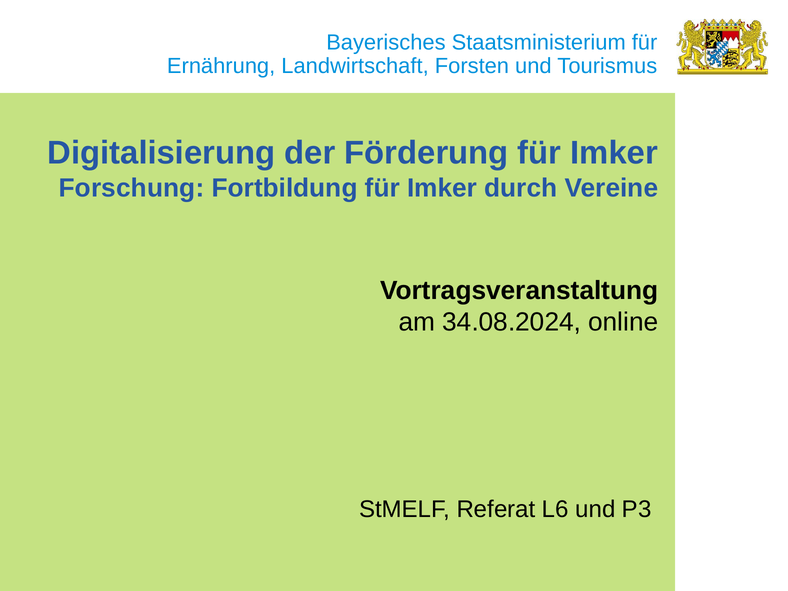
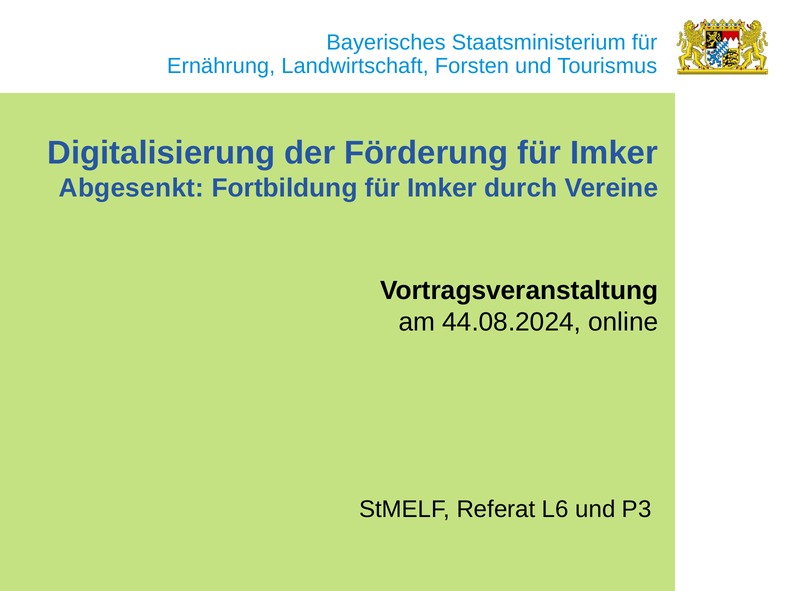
Forschung: Forschung -> Abgesenkt (131, 188)
34.08.2024: 34.08.2024 -> 44.08.2024 (512, 322)
